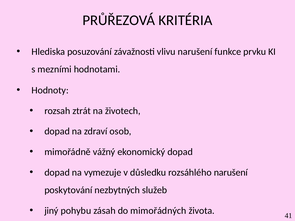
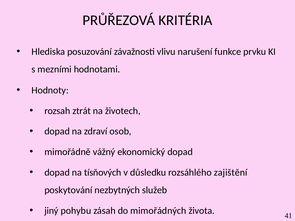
vymezuje: vymezuje -> tísňových (103, 173)
rozsáhlého narušení: narušení -> zajištění (231, 173)
